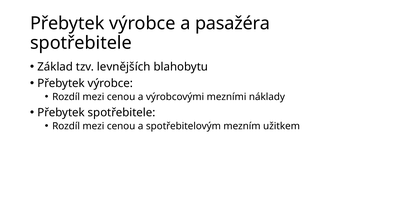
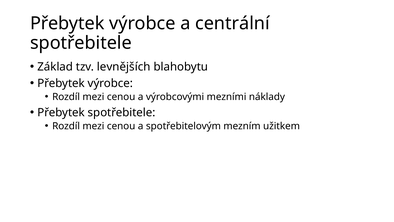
pasažéra: pasažéra -> centrální (232, 23)
